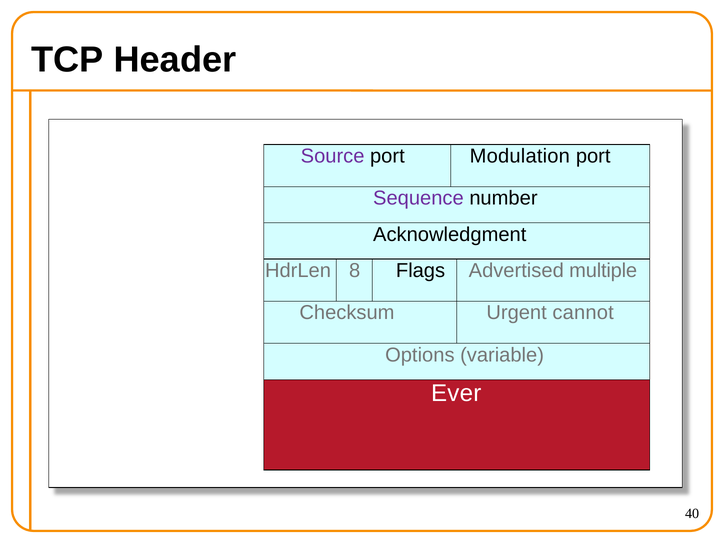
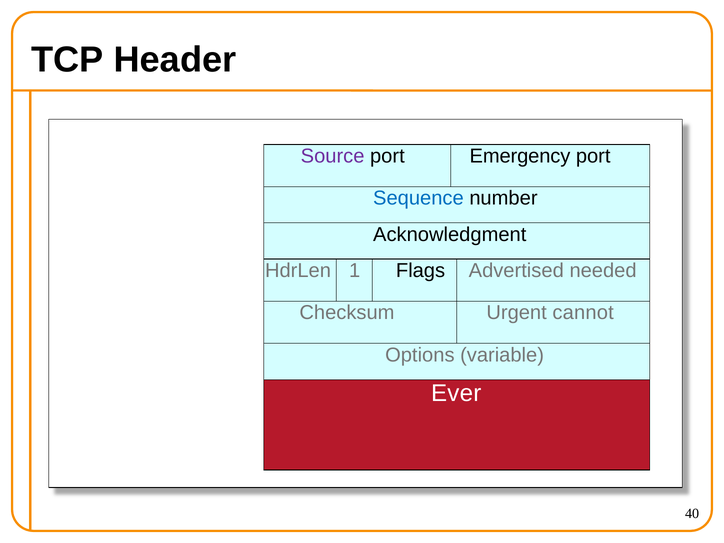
Modulation: Modulation -> Emergency (520, 156)
Sequence colour: purple -> blue (418, 198)
8: 8 -> 1 (355, 271)
multiple: multiple -> needed (603, 271)
